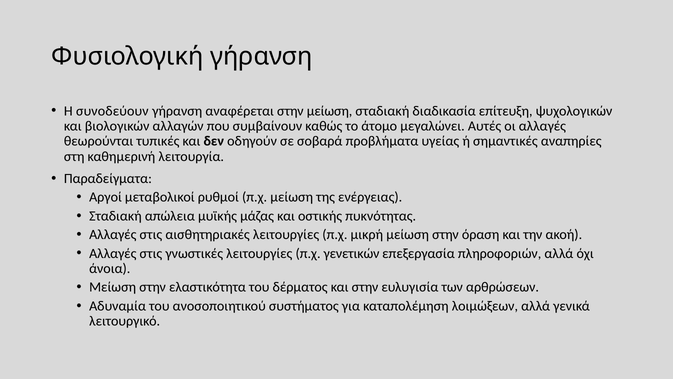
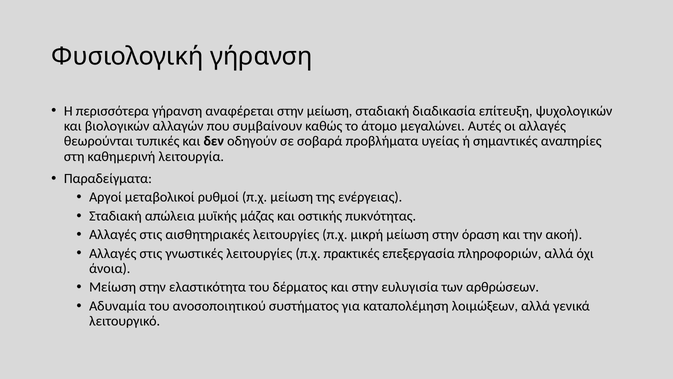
συνοδεύουν: συνοδεύουν -> περισσότερα (112, 111)
γενετικών: γενετικών -> πρακτικές (352, 253)
